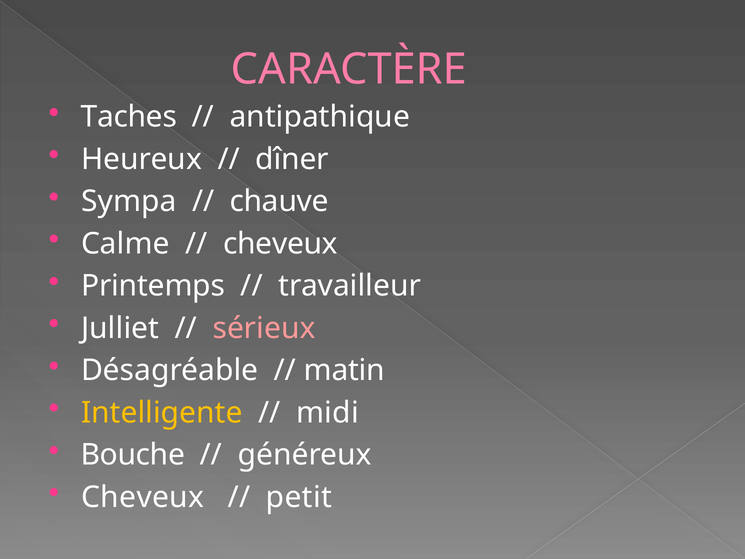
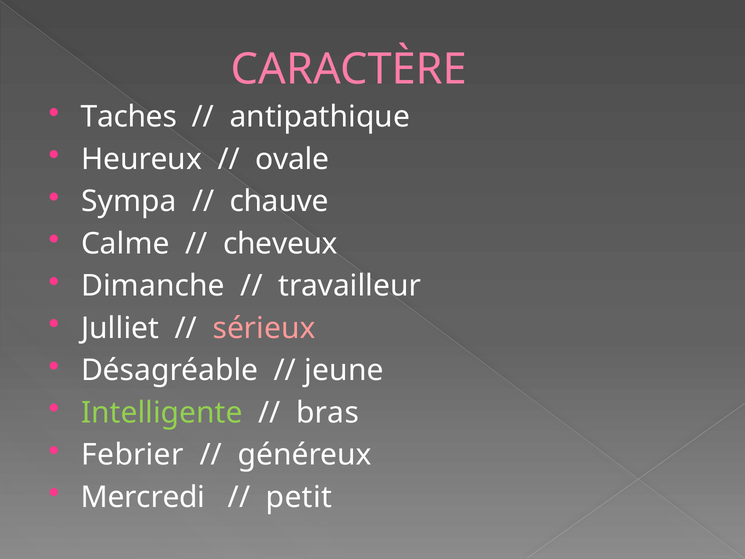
dîner: dîner -> ovale (292, 159)
Printemps: Printemps -> Dimanche (153, 286)
matin: matin -> jeune (344, 370)
Intelligente colour: yellow -> light green (162, 413)
midi: midi -> bras (327, 413)
Bouche: Bouche -> Febrier (133, 455)
Cheveux: Cheveux -> Mercredi (143, 497)
